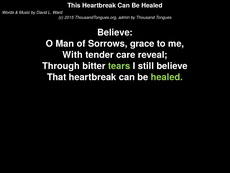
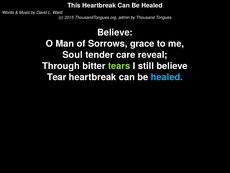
With: With -> Soul (73, 55)
That: That -> Tear (57, 77)
healed colour: light green -> light blue (167, 77)
